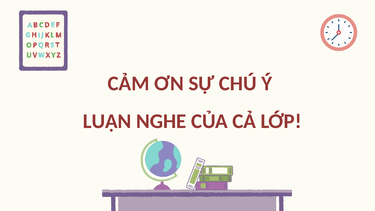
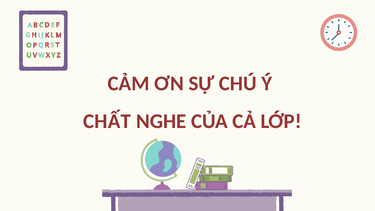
LUẬN: LUẬN -> CHẤT (107, 121)
